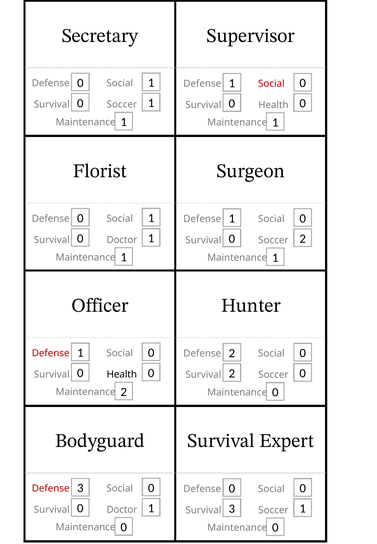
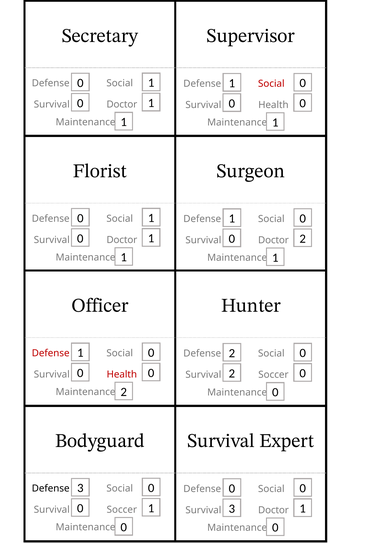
Soccer: Soccer -> Doctor (122, 105)
Soccer: Soccer -> Doctor (273, 240)
Health colour: black -> red (122, 375)
Defense colour: red -> black (51, 489)
Doctor: Doctor -> Soccer (122, 510)
Soccer: Soccer -> Doctor (273, 511)
